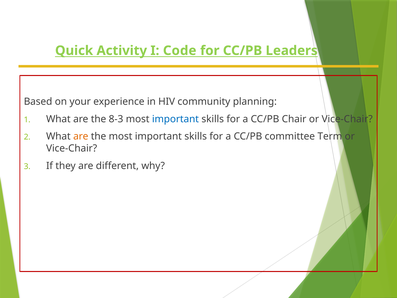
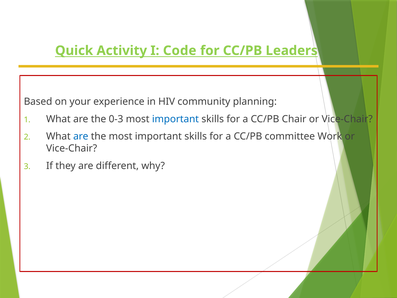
8-3: 8-3 -> 0-3 (116, 119)
are colour: orange -> blue (81, 136)
Term: Term -> Work (330, 136)
